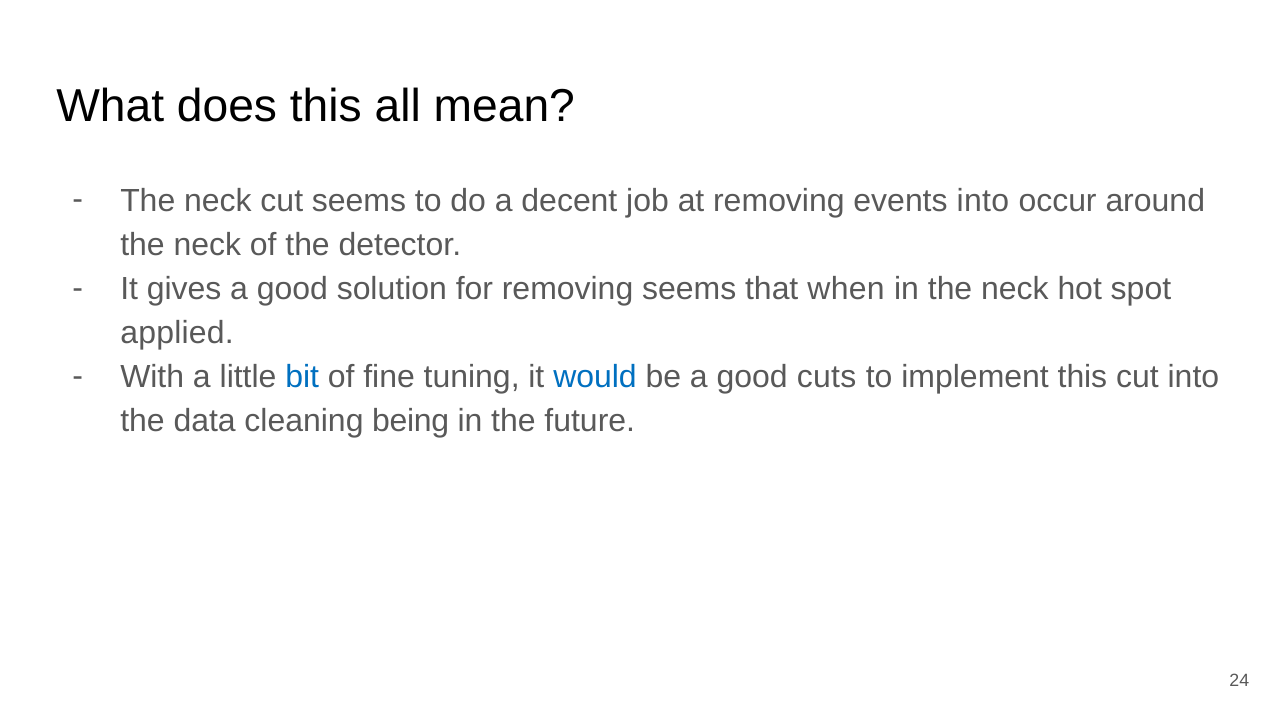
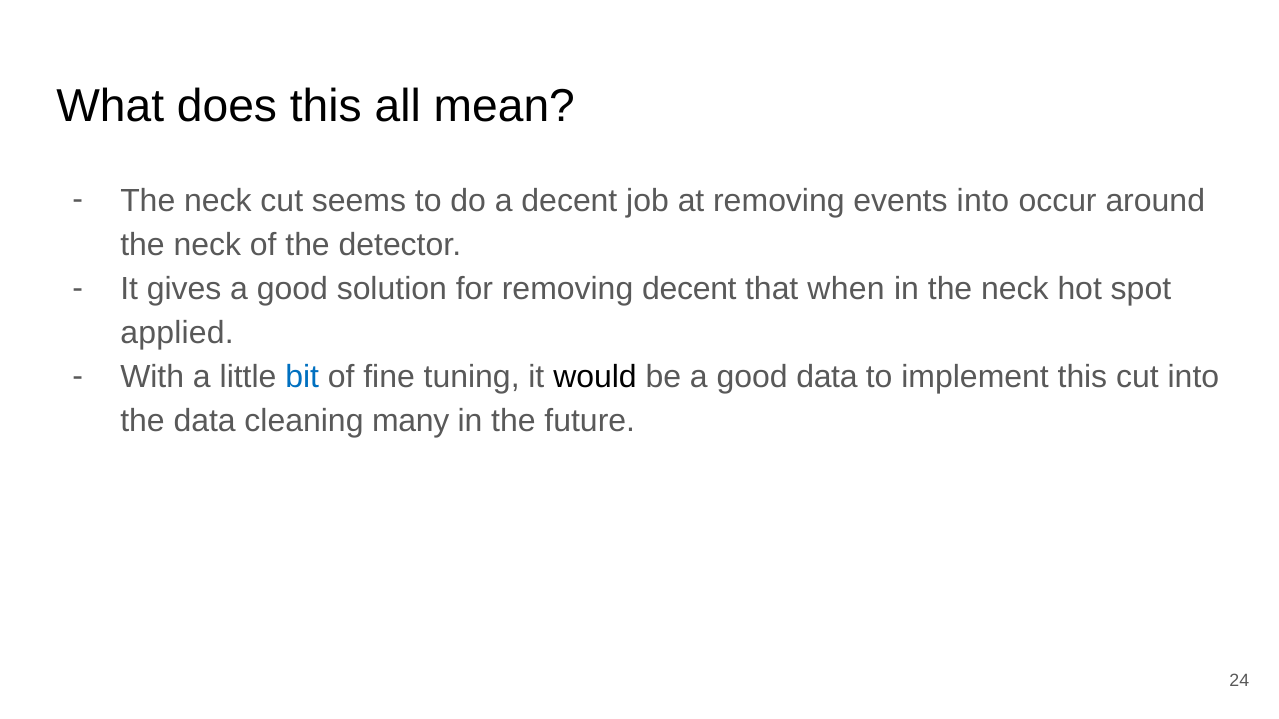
removing seems: seems -> decent (689, 289)
would colour: blue -> black (595, 378)
good cuts: cuts -> data (827, 378)
being: being -> many (411, 422)
